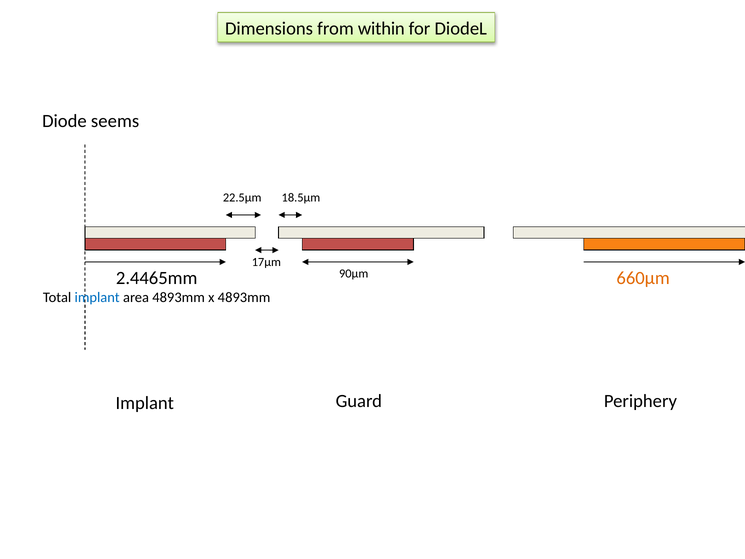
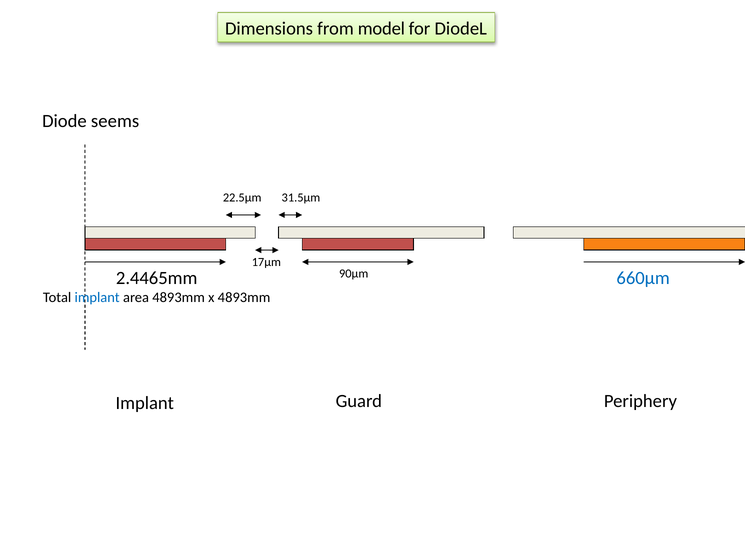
within: within -> model (381, 29)
18.5µm: 18.5µm -> 31.5µm (301, 197)
660µm colour: orange -> blue (643, 278)
